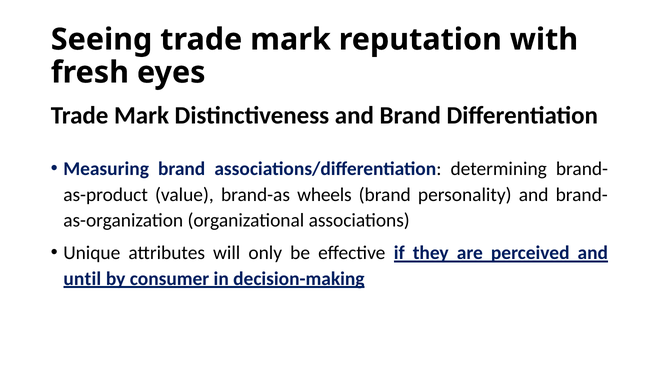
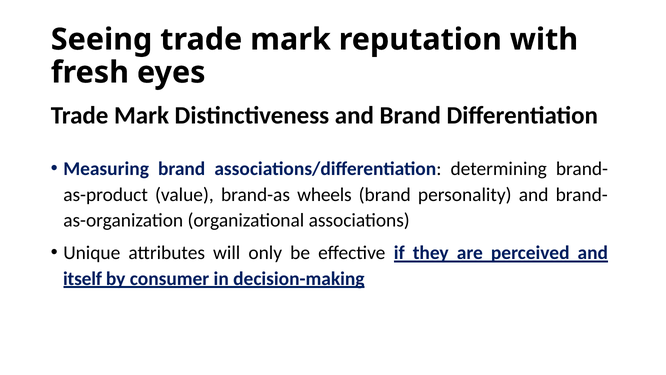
until: until -> itself (83, 278)
